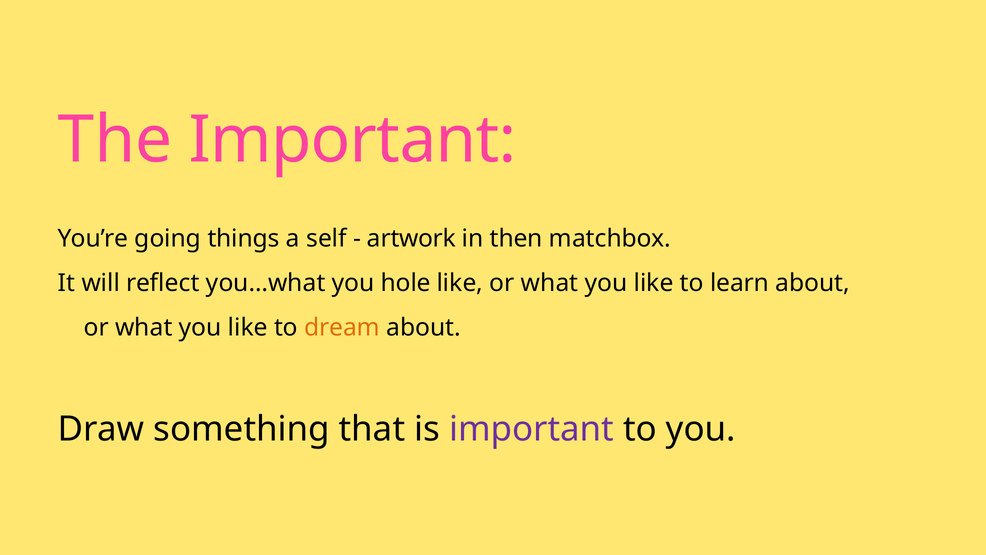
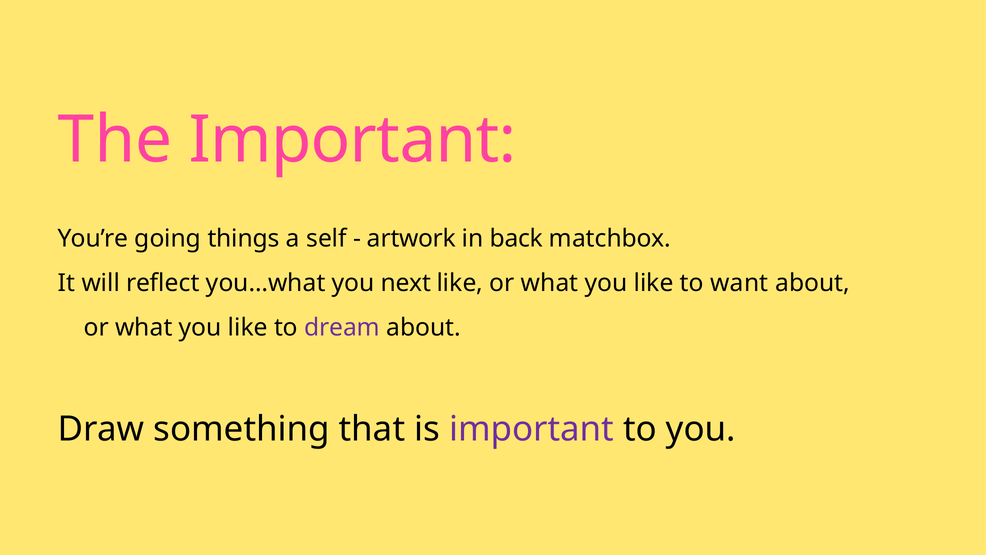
then: then -> back (516, 238)
hole: hole -> next (406, 283)
learn: learn -> want (739, 283)
dream colour: orange -> purple (342, 327)
